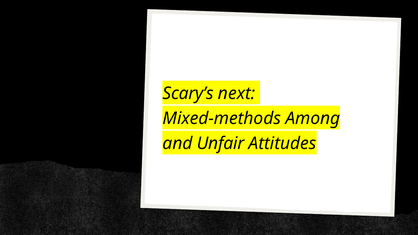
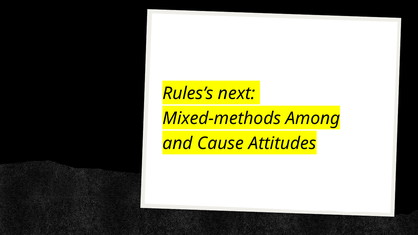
Scary’s: Scary’s -> Rules’s (188, 94)
Unfair: Unfair -> Cause (220, 144)
